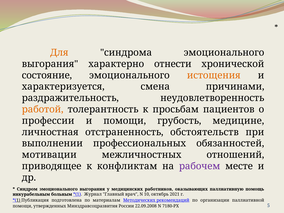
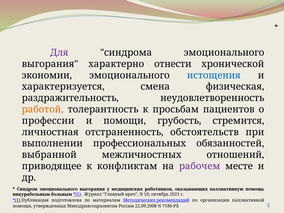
Для colour: orange -> purple (59, 53)
состояние: состояние -> экономии (47, 75)
истощения colour: orange -> blue (214, 75)
причинами: причинами -> физическая (235, 87)
медицине: медицине -> стремится (238, 121)
мотивации: мотивации -> выбранной (49, 155)
